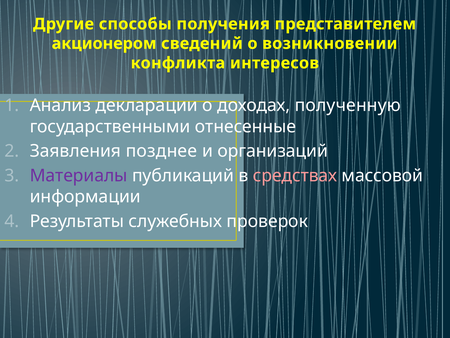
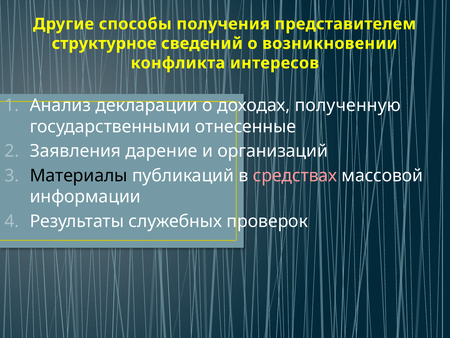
акционером: акционером -> структурное (104, 43)
позднее: позднее -> дарение (162, 151)
Материалы colour: purple -> black (79, 175)
